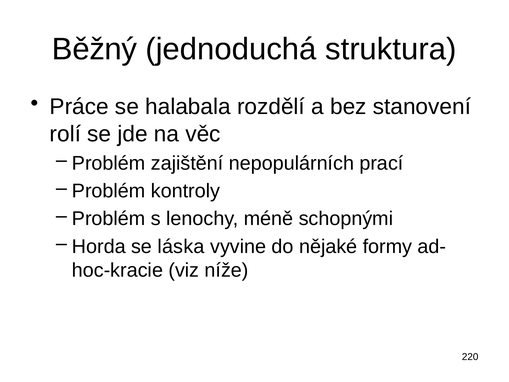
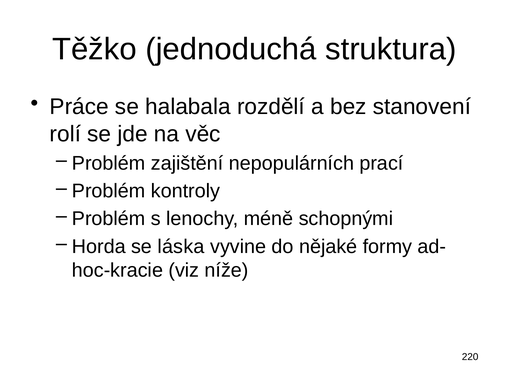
Běžný: Běžný -> Těžko (94, 49)
